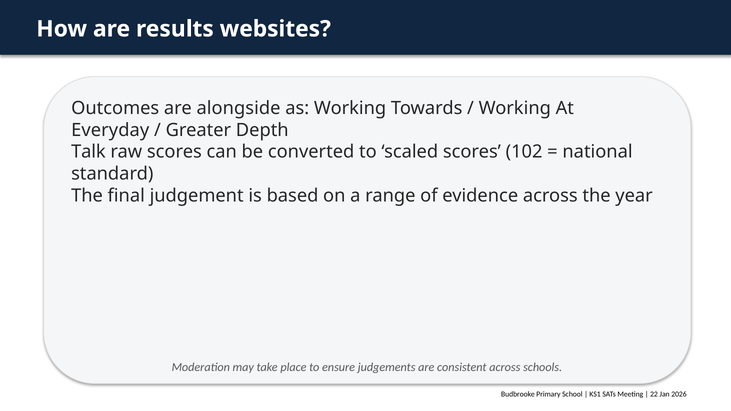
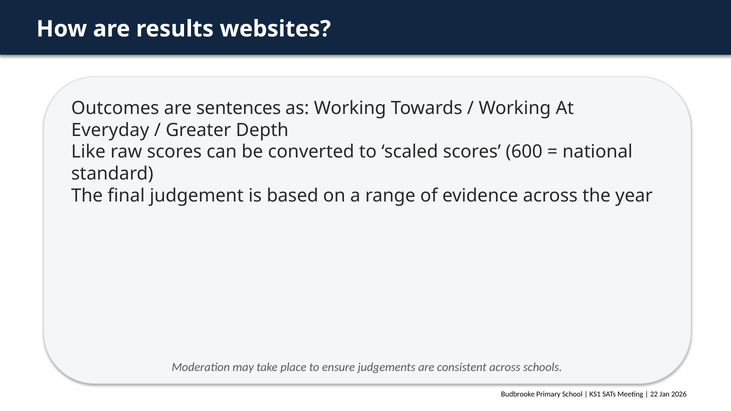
alongside: alongside -> sentences (239, 108)
Talk: Talk -> Like (88, 152)
102: 102 -> 600 (524, 152)
